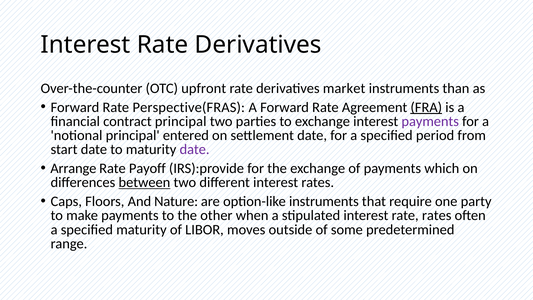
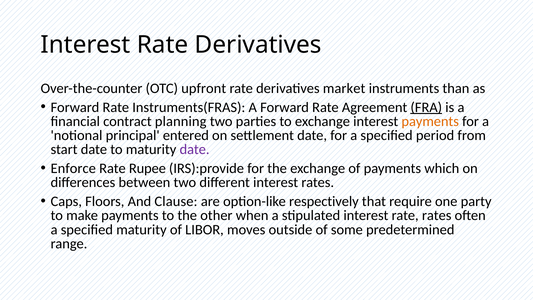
Perspective(FRAS: Perspective(FRAS -> Instruments(FRAS (189, 107)
contract principal: principal -> planning (181, 121)
payments colour: purple -> orange (430, 121)
Arrange: Arrange -> Enforce (73, 168)
Payoff: Payoff -> Rupee (147, 168)
between underline: present -> none (144, 182)
Nature: Nature -> Clause (176, 201)
option-like instruments: instruments -> respectively (324, 201)
